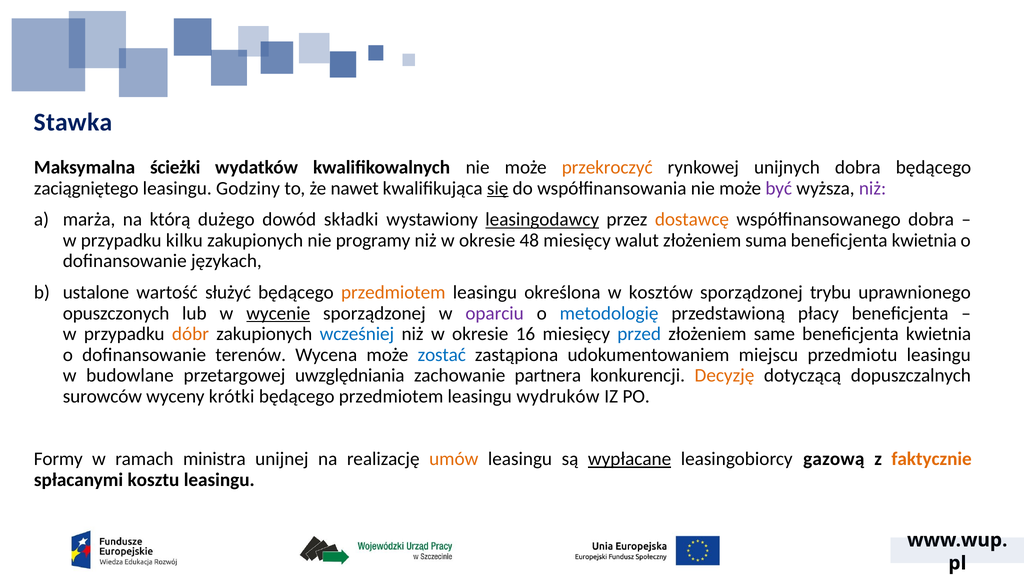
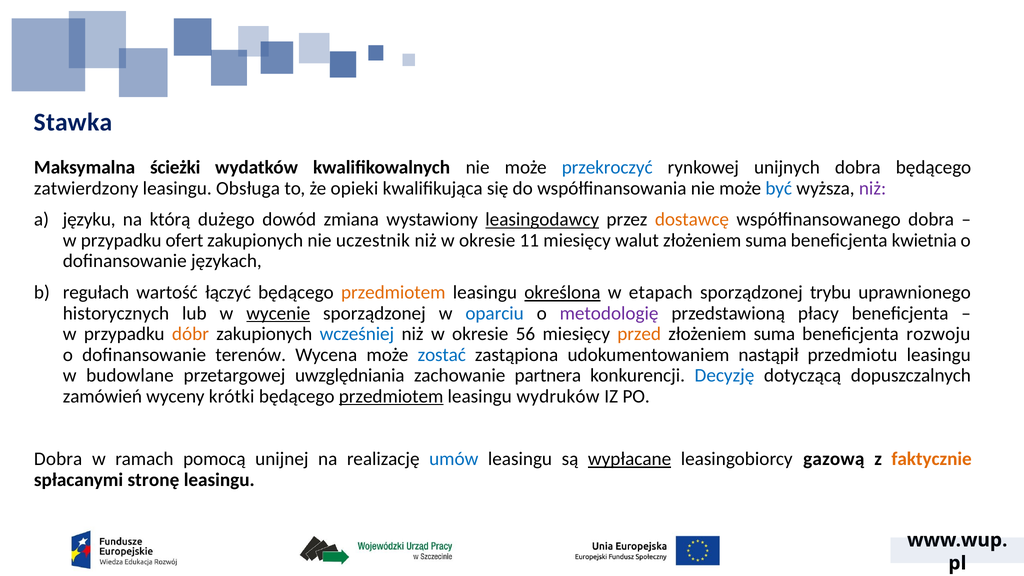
przekroczyć colour: orange -> blue (607, 167)
zaciągniętego: zaciągniętego -> zatwierdzony (86, 188)
Godziny: Godziny -> Obsługa (248, 188)
nawet: nawet -> opieki (354, 188)
się underline: present -> none (498, 188)
być colour: purple -> blue (779, 188)
marża: marża -> języku (89, 220)
składki: składki -> zmiana (351, 220)
kilku: kilku -> ofert (184, 240)
programy: programy -> uczestnik (373, 240)
48: 48 -> 11 (529, 240)
ustalone: ustalone -> regułach (96, 292)
służyć: służyć -> łączyć (228, 292)
określona underline: none -> present (562, 292)
kosztów: kosztów -> etapach (661, 292)
opuszczonych: opuszczonych -> historycznych (116, 313)
oparciu colour: purple -> blue (495, 313)
metodologię colour: blue -> purple (609, 313)
16: 16 -> 56 (525, 334)
przed colour: blue -> orange (639, 334)
same: same -> suma (774, 334)
kwietnia: kwietnia -> rozwoju (938, 334)
miejscu: miejscu -> nastąpił (769, 355)
Decyzję colour: orange -> blue (724, 375)
surowców: surowców -> zamówień (102, 396)
przedmiotem underline: none -> present (391, 396)
Formy: Formy -> Dobra (58, 459)
ministra: ministra -> pomocą (214, 459)
umów colour: orange -> blue (454, 459)
kosztu: kosztu -> stronę (153, 480)
